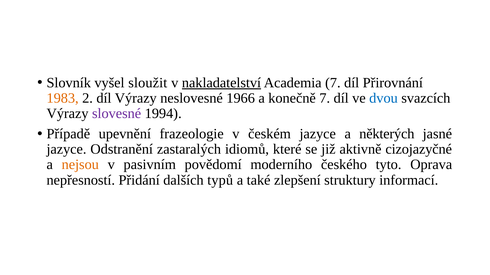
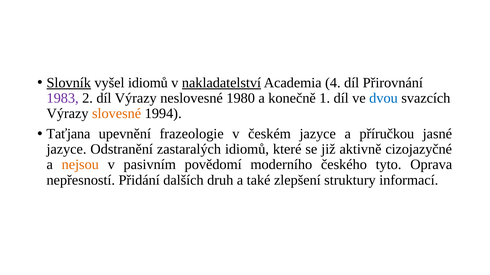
Slovník underline: none -> present (69, 83)
vyšel sloužit: sloužit -> idiomů (148, 83)
Academia 7: 7 -> 4 (333, 83)
1983 colour: orange -> purple (63, 98)
1966: 1966 -> 1980 (241, 98)
konečně 7: 7 -> 1 (325, 98)
slovesné colour: purple -> orange (117, 114)
Případě: Případě -> Taťjana (68, 134)
některých: některých -> příručkou (387, 134)
typů: typů -> druh (220, 180)
